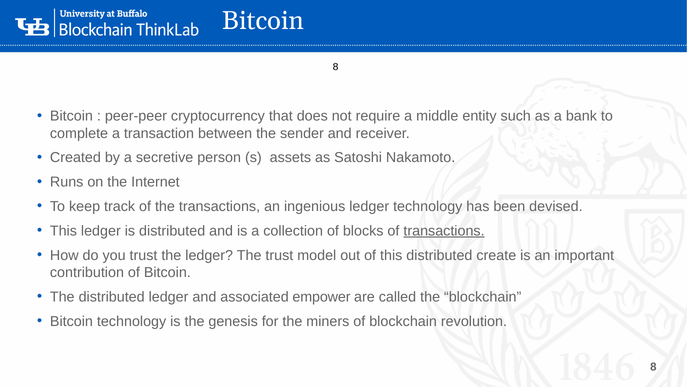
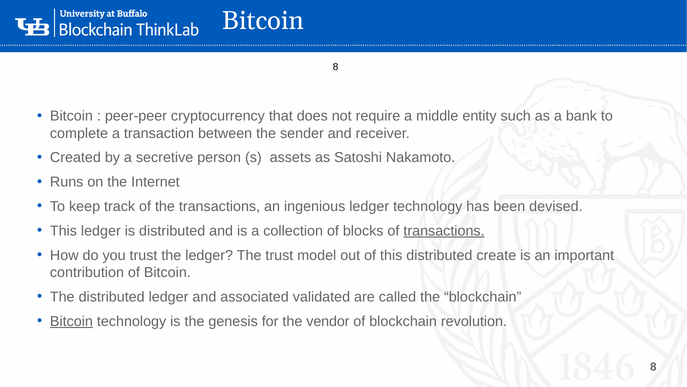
empower: empower -> validated (321, 297)
Bitcoin underline: none -> present (71, 321)
miners: miners -> vendor (328, 321)
